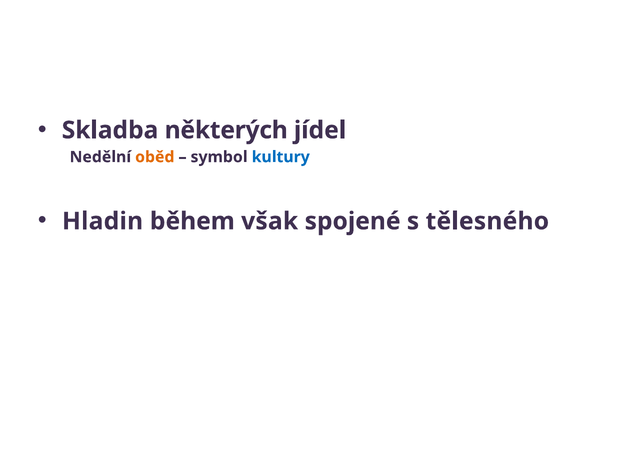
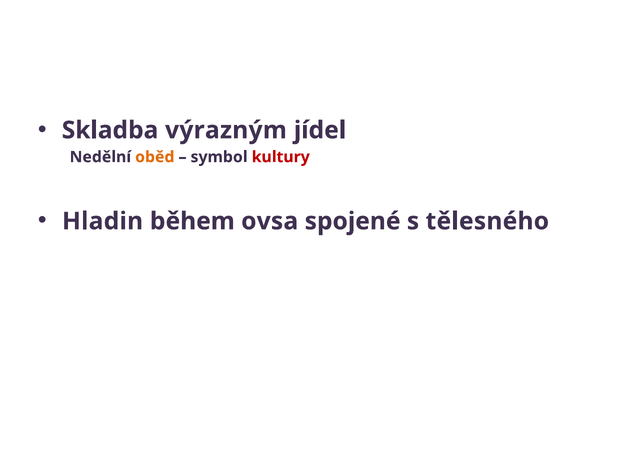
některých: některých -> výrazným (226, 130)
kultury colour: blue -> red (281, 157)
však: však -> ovsa (270, 222)
